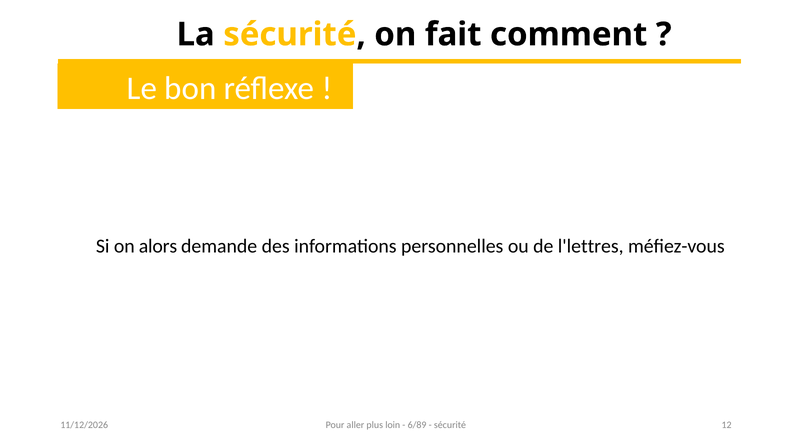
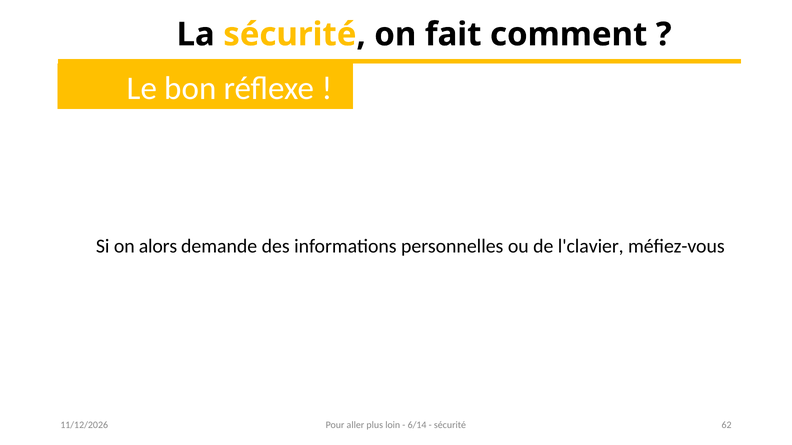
l'lettres: l'lettres -> l'clavier (591, 246)
6/89: 6/89 -> 6/14 (417, 425)
12: 12 -> 62 (727, 425)
